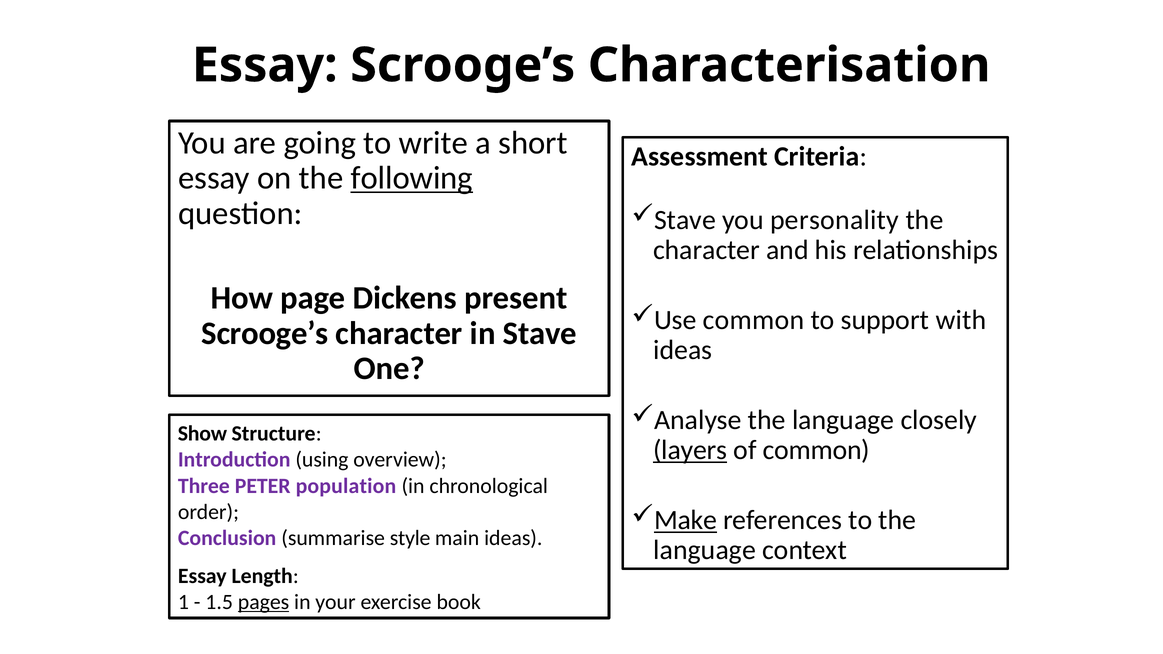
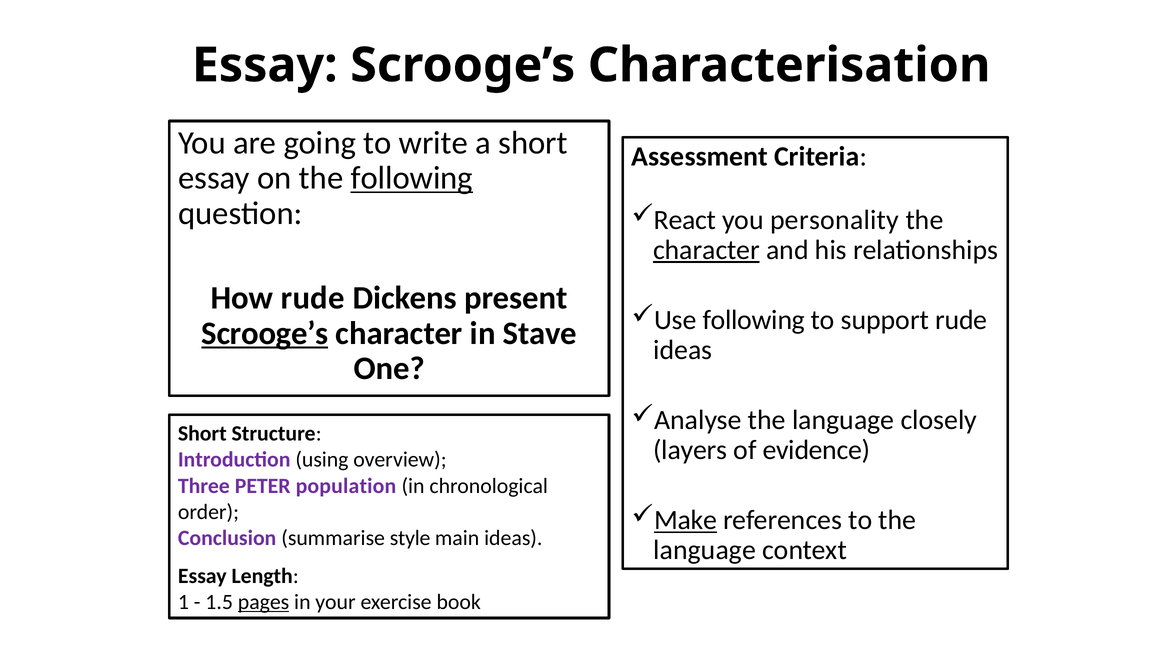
Stave: Stave -> React (685, 220)
character underline: none -> present (707, 250)
How page: page -> rude (313, 298)
Use common: common -> following (754, 320)
support with: with -> rude (961, 320)
Scrooge’s underline: none -> present (265, 333)
Show: Show -> Short (202, 434)
layers underline: present -> none (690, 450)
of common: common -> evidence (816, 450)
